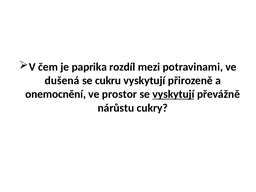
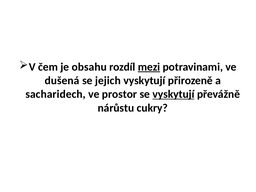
paprika: paprika -> obsahu (89, 67)
mezi underline: none -> present (149, 67)
cukru: cukru -> jejich (108, 81)
onemocnění: onemocnění -> sacharidech (56, 94)
